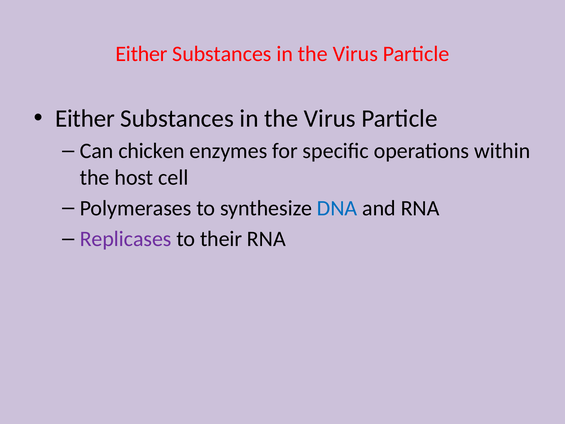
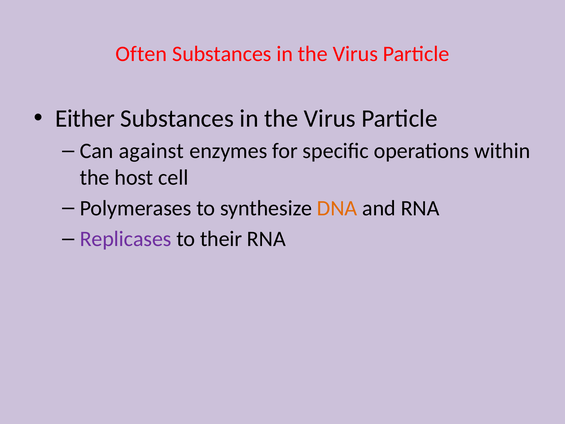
Either: Either -> Often (141, 54)
chicken: chicken -> against (151, 151)
DNA colour: blue -> orange (337, 208)
